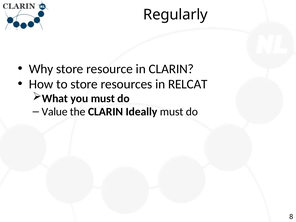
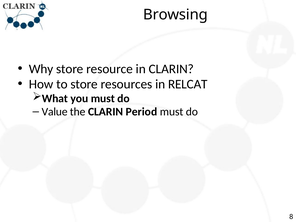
Regularly: Regularly -> Browsing (175, 15)
Ideally: Ideally -> Period (141, 112)
